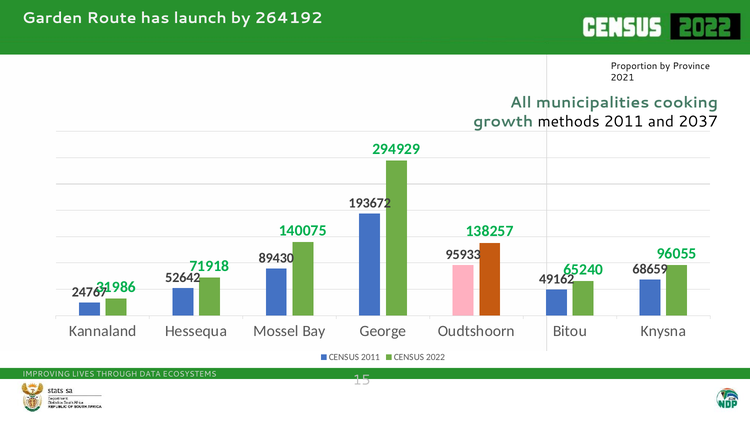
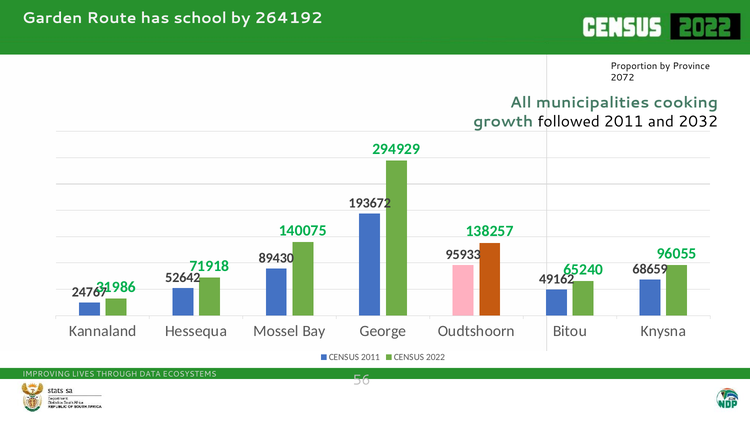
launch: launch -> school (200, 18)
2021: 2021 -> 2072 (622, 78)
methods: methods -> followed (569, 121)
2037: 2037 -> 2032 (698, 121)
15: 15 -> 56 (362, 380)
